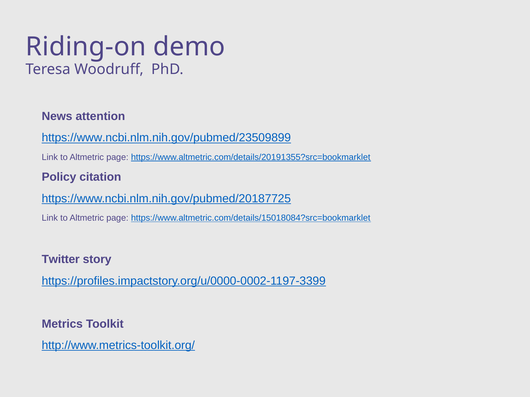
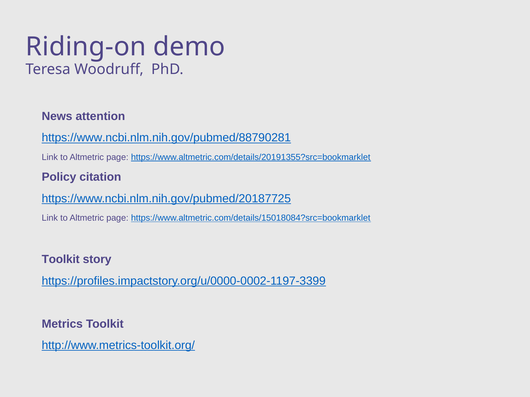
https://www.ncbi.nlm.nih.gov/pubmed/23509899: https://www.ncbi.nlm.nih.gov/pubmed/23509899 -> https://www.ncbi.nlm.nih.gov/pubmed/88790281 (166, 138)
Twitter: Twitter -> Toolkit (61, 260)
